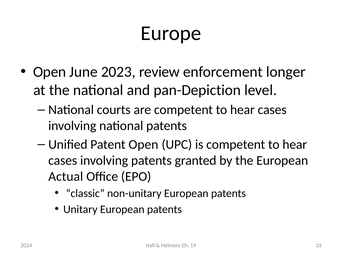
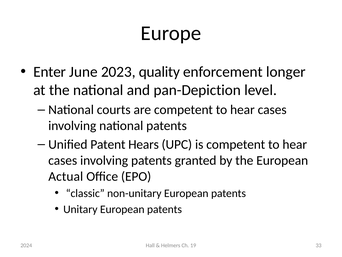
Open: Open -> Enter (50, 72)
review: review -> quality (159, 72)
Patent Open: Open -> Hears (144, 144)
